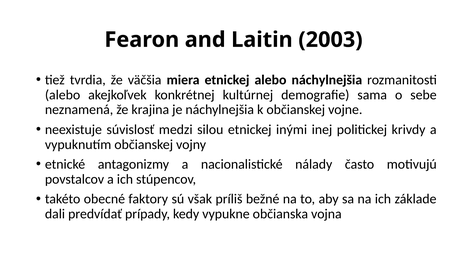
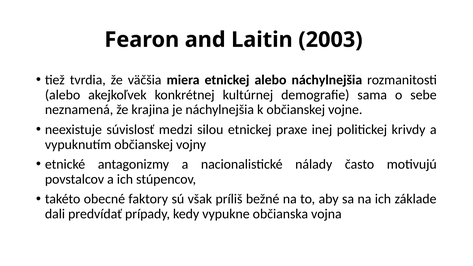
inými: inými -> praxe (292, 130)
